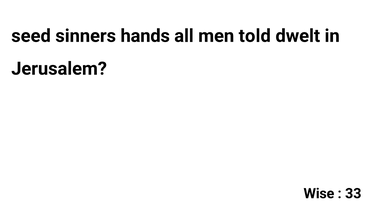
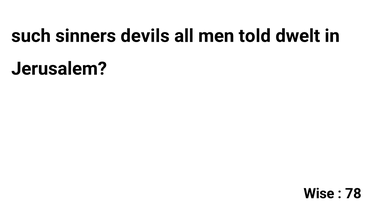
seed: seed -> such (31, 36)
hands: hands -> devils (145, 36)
33: 33 -> 78 (353, 194)
